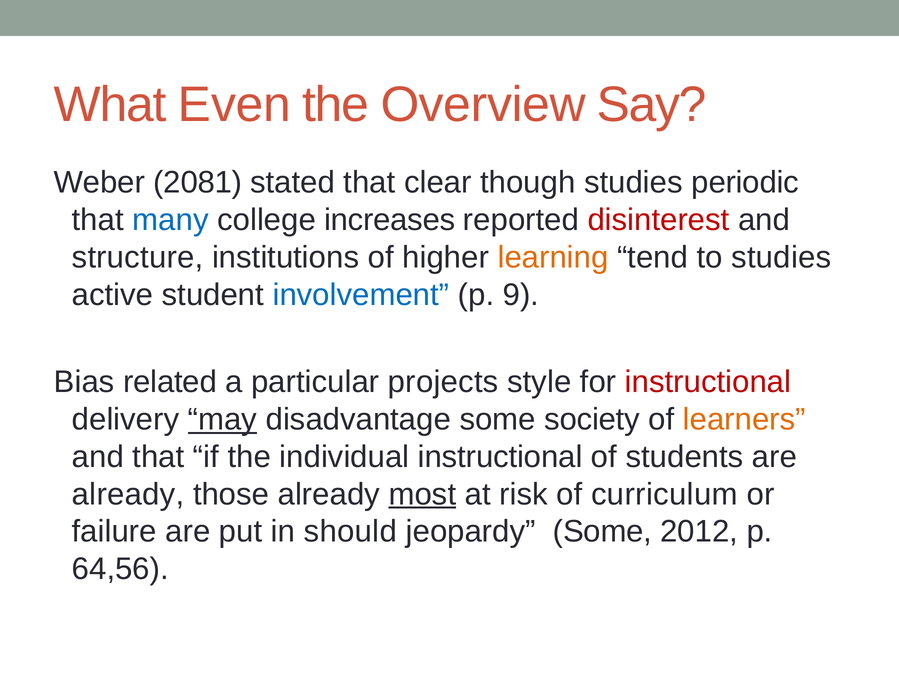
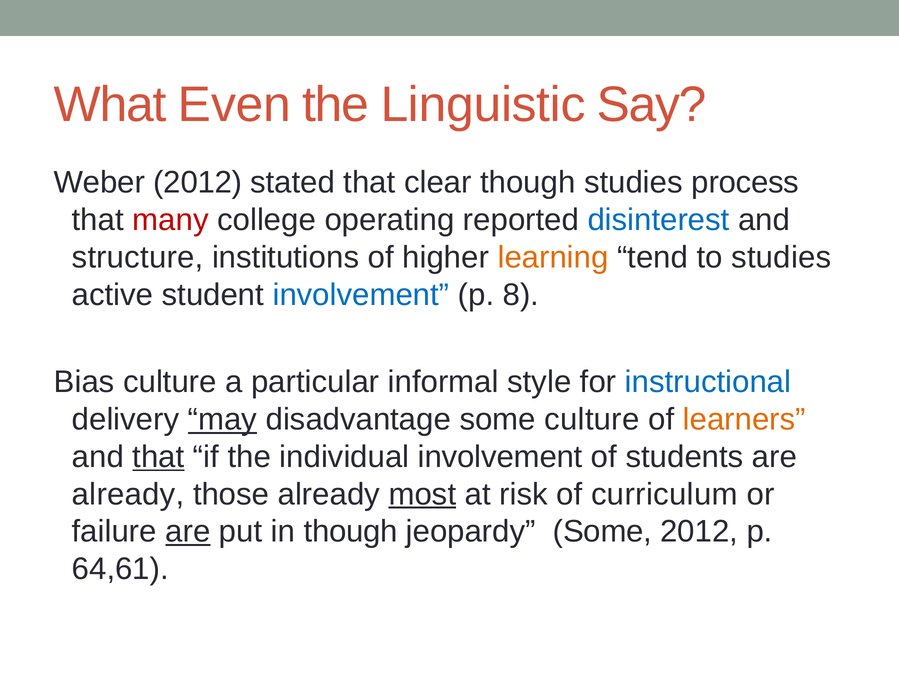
Overview: Overview -> Linguistic (483, 105)
Weber 2081: 2081 -> 2012 (198, 183)
periodic: periodic -> process (745, 183)
many colour: blue -> red (170, 220)
increases: increases -> operating (390, 220)
disinterest colour: red -> blue (659, 220)
9: 9 -> 8 (521, 295)
Bias related: related -> culture (170, 382)
projects: projects -> informal (443, 382)
instructional colour: red -> blue (708, 382)
some society: society -> culture (592, 420)
that underline: none -> present (158, 457)
individual instructional: instructional -> involvement (500, 457)
are underline: none -> present (188, 532)
in should: should -> though (351, 532)
64,56: 64,56 -> 64,61 (120, 569)
